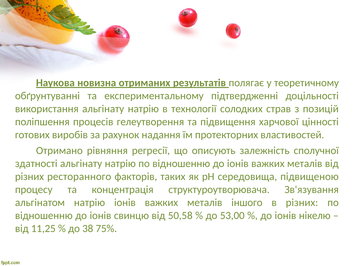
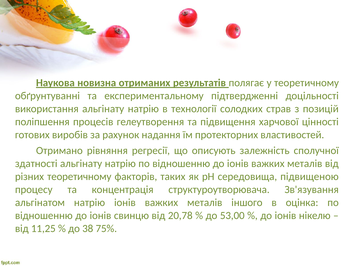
різних ресторанного: ресторанного -> теоретичному (79, 176)
в різних: різних -> оцінка (302, 202)
50,58: 50,58 -> 20,78 (180, 215)
